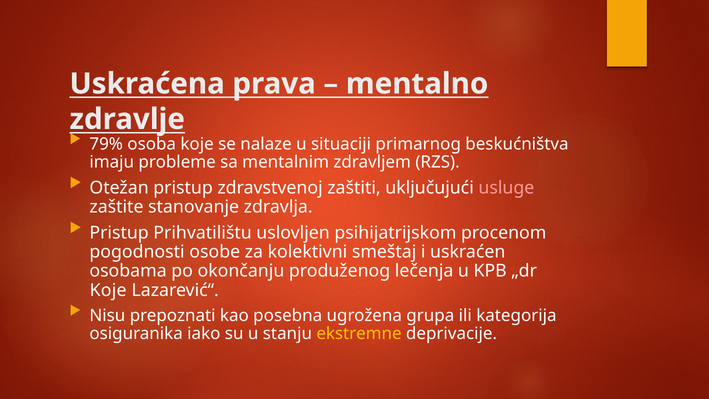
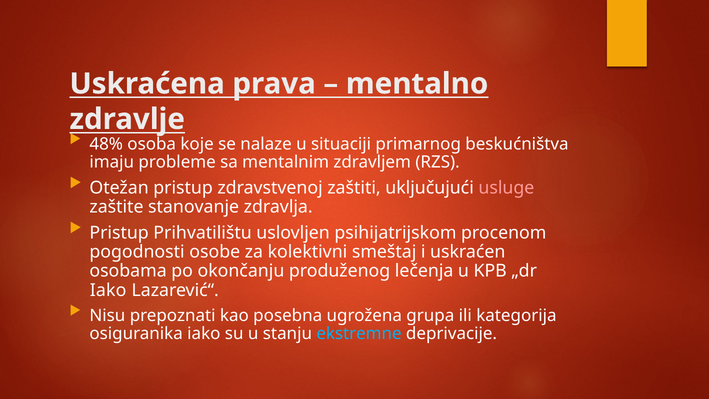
79%: 79% -> 48% (106, 144)
Koje: Koje -> Iako (108, 290)
ekstremne colour: yellow -> light blue (359, 334)
